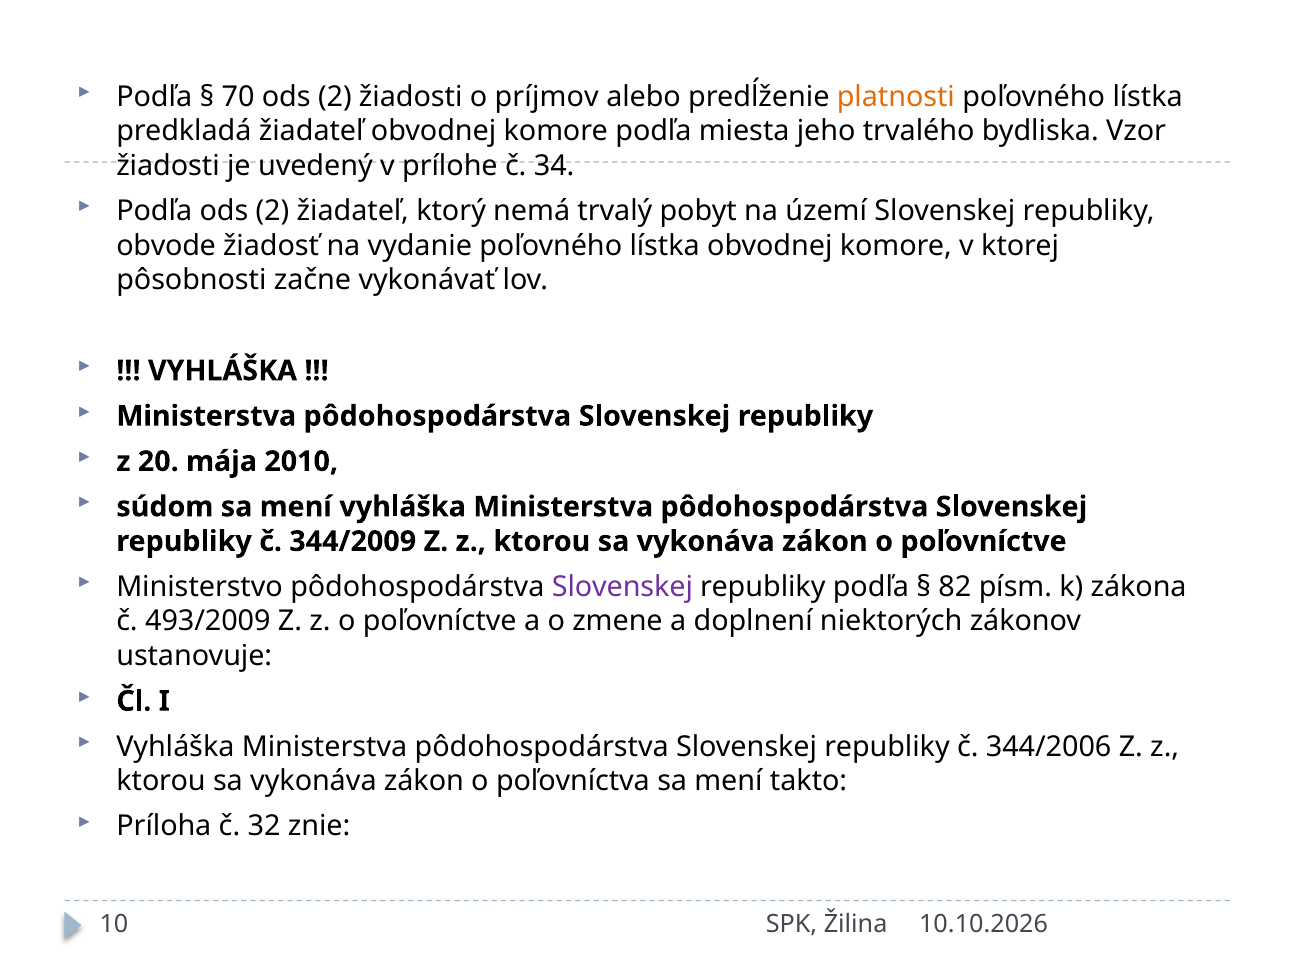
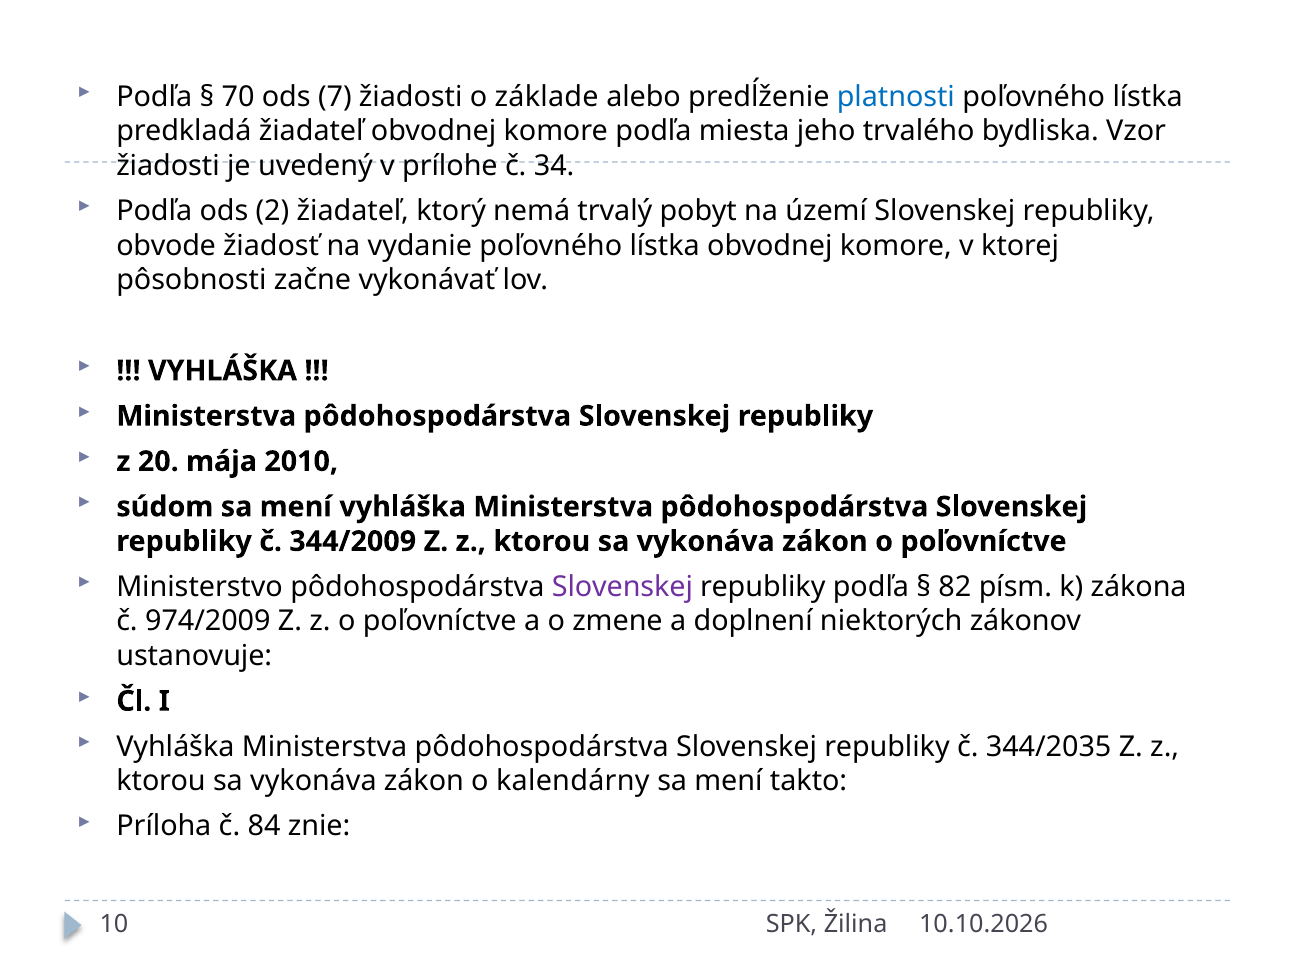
70 ods 2: 2 -> 7 (335, 96)
príjmov: príjmov -> základe (547, 96)
platnosti colour: orange -> blue (896, 96)
493/2009: 493/2009 -> 974/2009 (208, 621)
344/2006: 344/2006 -> 344/2035 (1049, 746)
poľovníctva: poľovníctva -> kalendárny (573, 781)
32: 32 -> 84 (264, 826)
